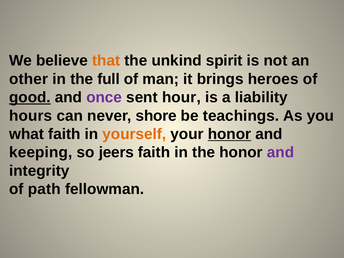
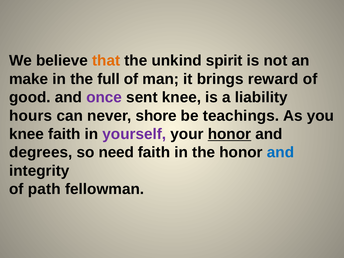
other: other -> make (29, 79)
heroes: heroes -> reward (273, 79)
good underline: present -> none (30, 97)
sent hour: hour -> knee (181, 97)
what: what -> knee (27, 134)
yourself colour: orange -> purple (134, 134)
keeping: keeping -> degrees (41, 152)
jeers: jeers -> need (116, 152)
and colour: purple -> blue (281, 152)
